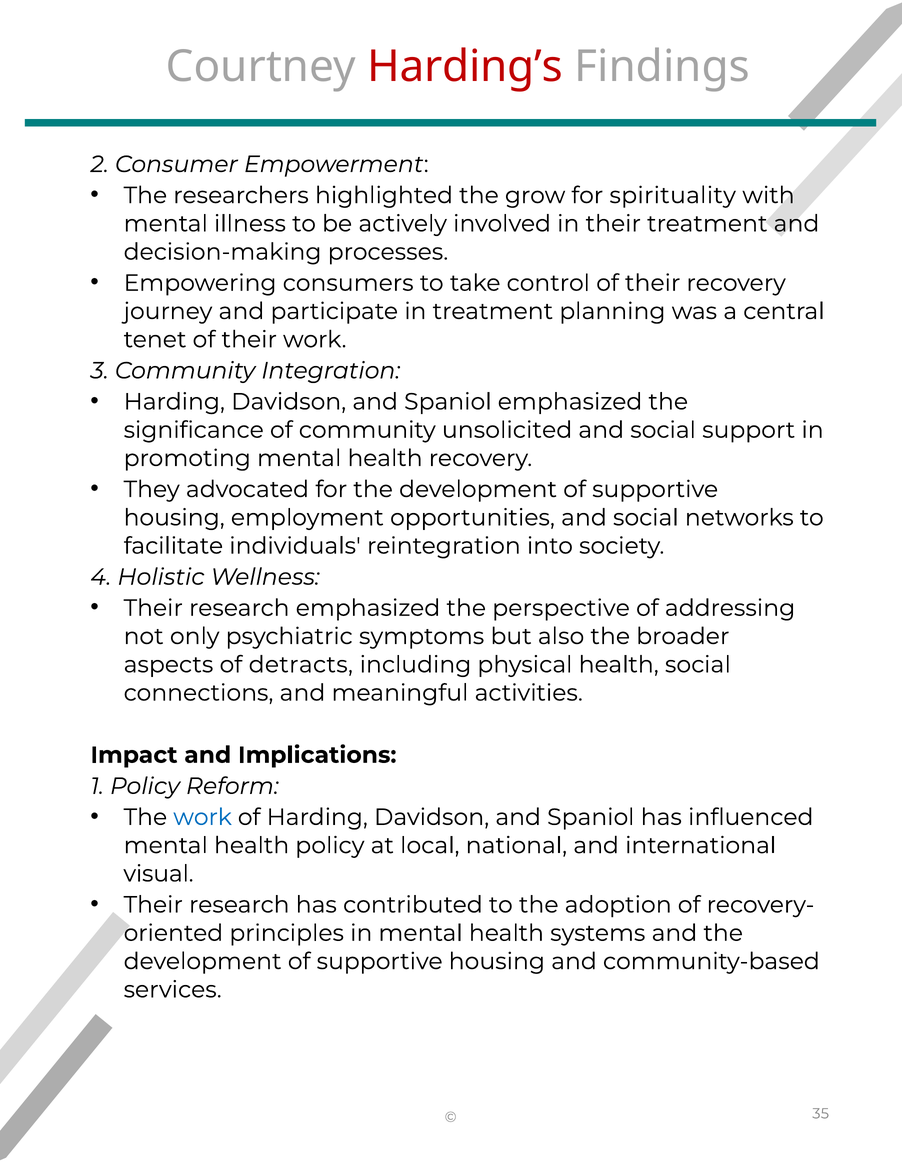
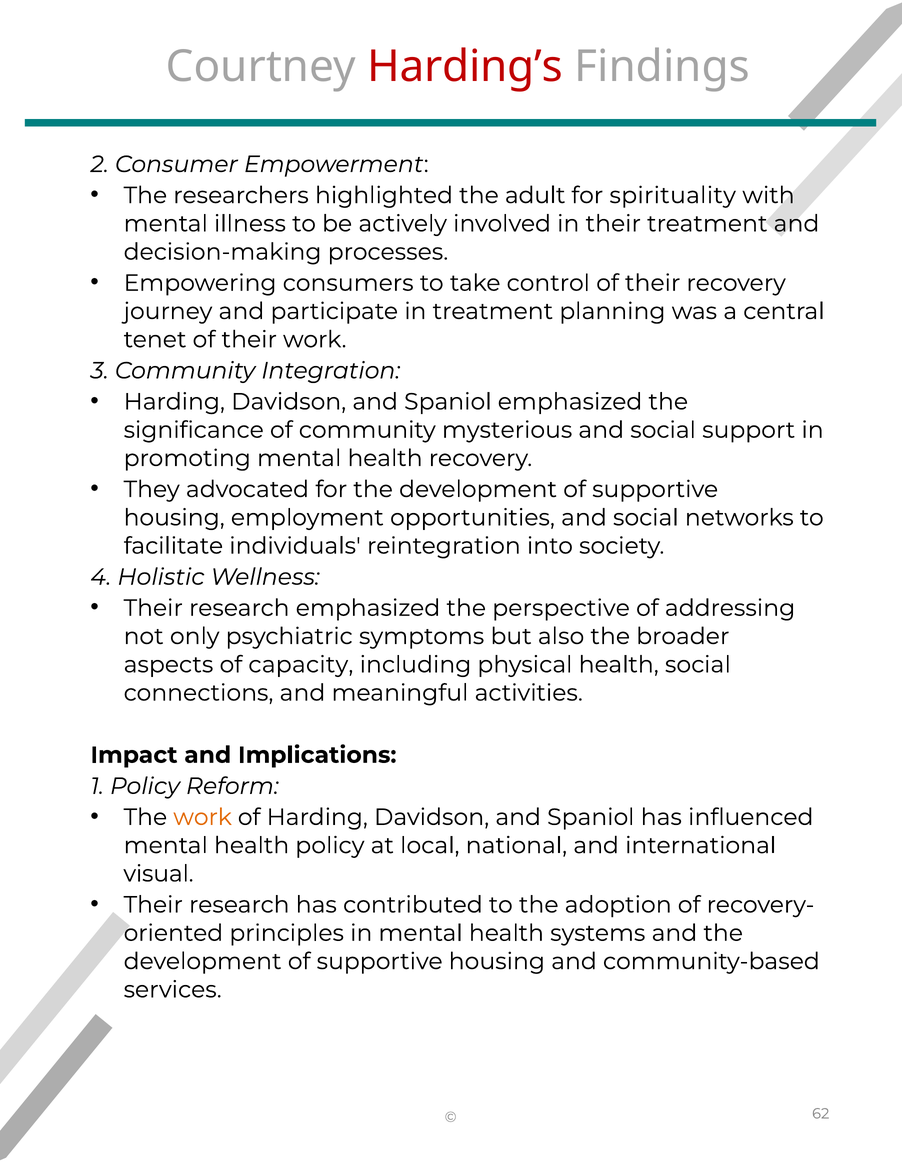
grow: grow -> adult (535, 195)
unsolicited: unsolicited -> mysterious (507, 430)
detracts: detracts -> capacity (301, 665)
work colour: blue -> orange (203, 817)
35: 35 -> 62 (821, 1114)
